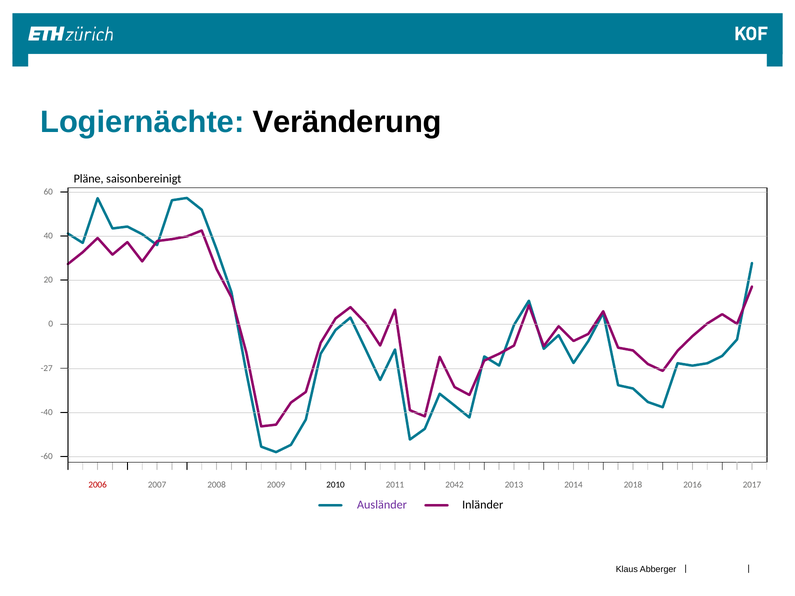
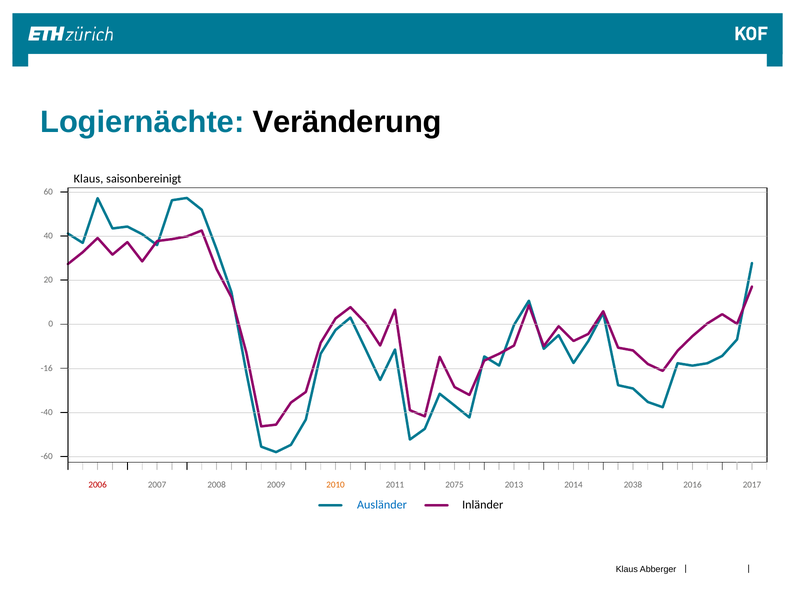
Pläne: Pläne -> Klaus (89, 179)
-27: -27 -> -16 (47, 368)
2010 colour: black -> orange (336, 485)
2042: 2042 -> 2075 (454, 485)
2018: 2018 -> 2038 (633, 485)
Ausländer colour: purple -> blue (382, 505)
